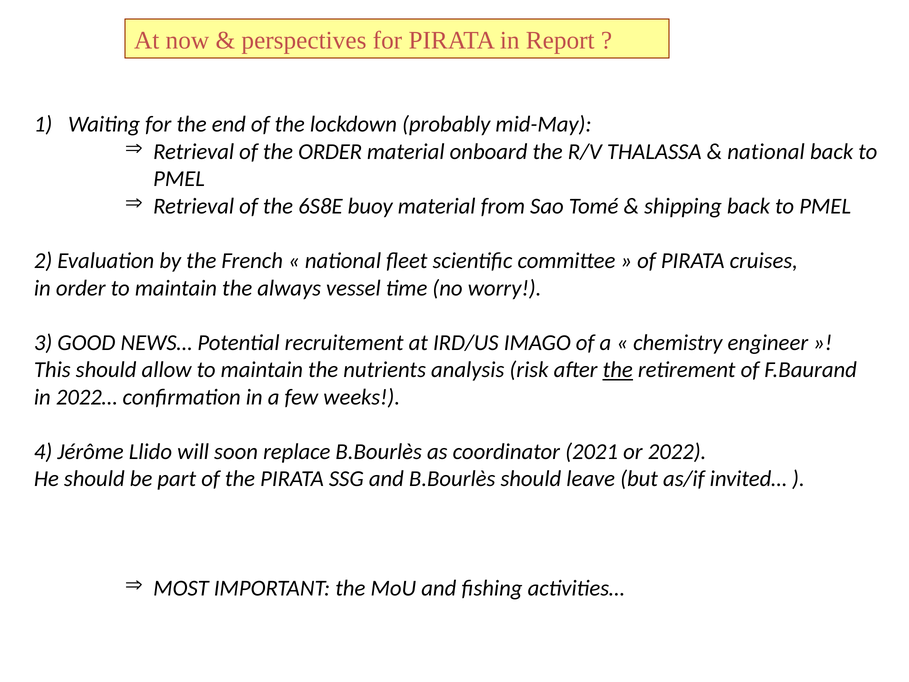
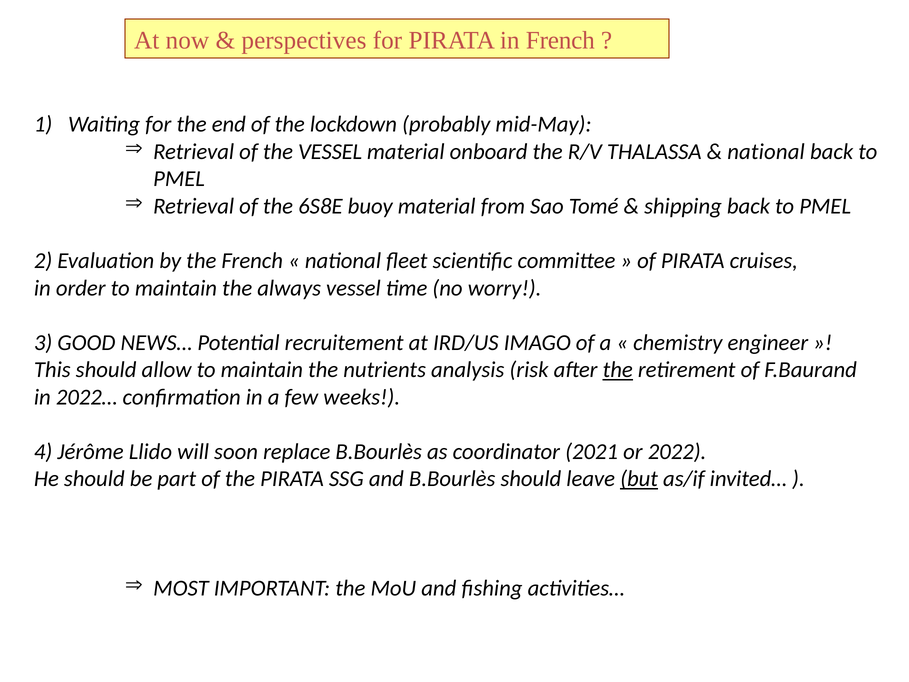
in Report: Report -> French (560, 40)
the ORDER: ORDER -> VESSEL (330, 152)
but underline: none -> present (639, 479)
